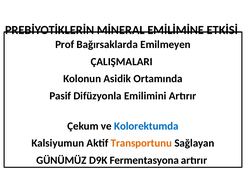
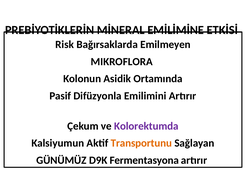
Prof: Prof -> Risk (65, 44)
ÇALIŞMALARI: ÇALIŞMALARI -> MIKROFLORA (122, 61)
Kolorektumda colour: blue -> purple (146, 126)
